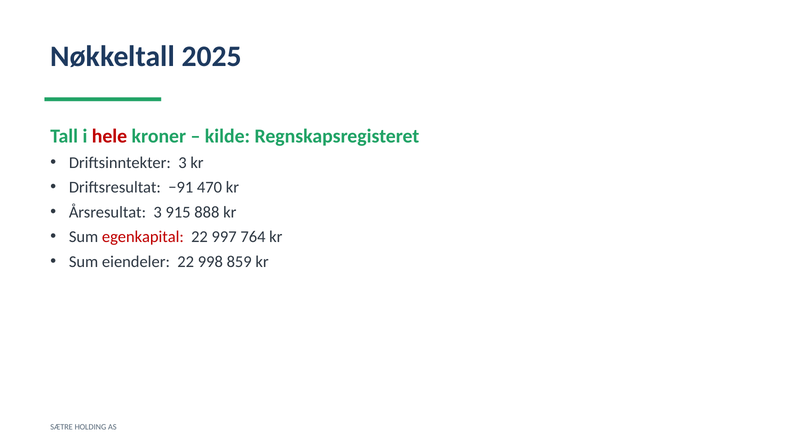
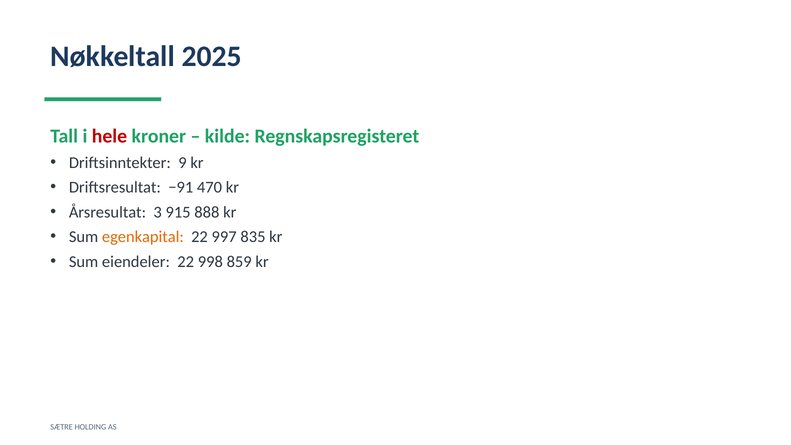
Driftsinntekter 3: 3 -> 9 (182, 163)
egenkapital colour: red -> orange (143, 237)
764: 764 -> 835 (253, 237)
